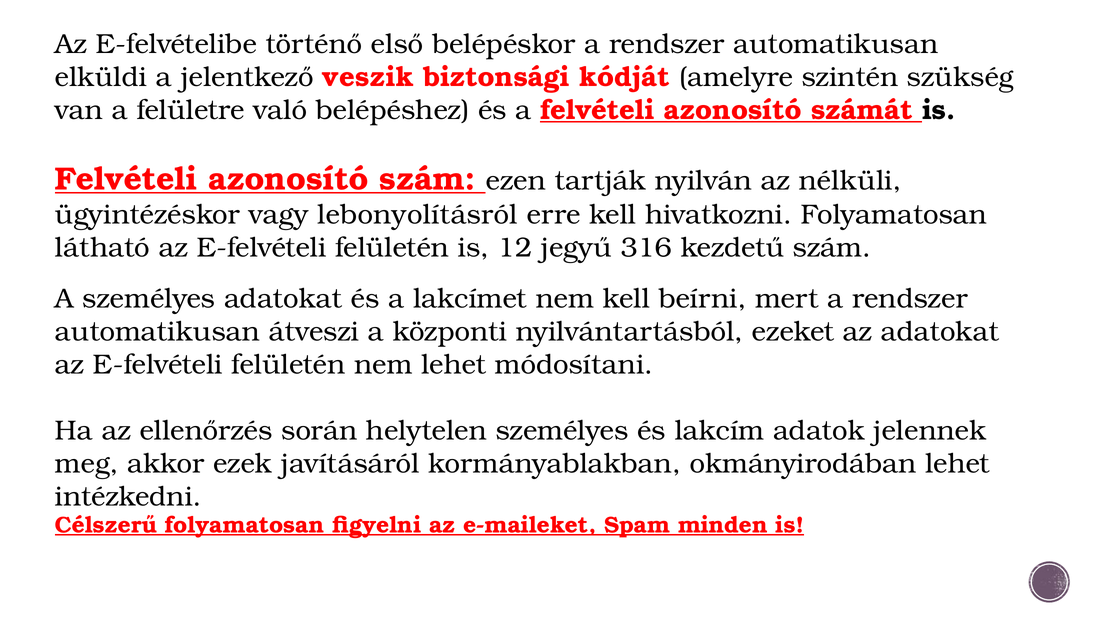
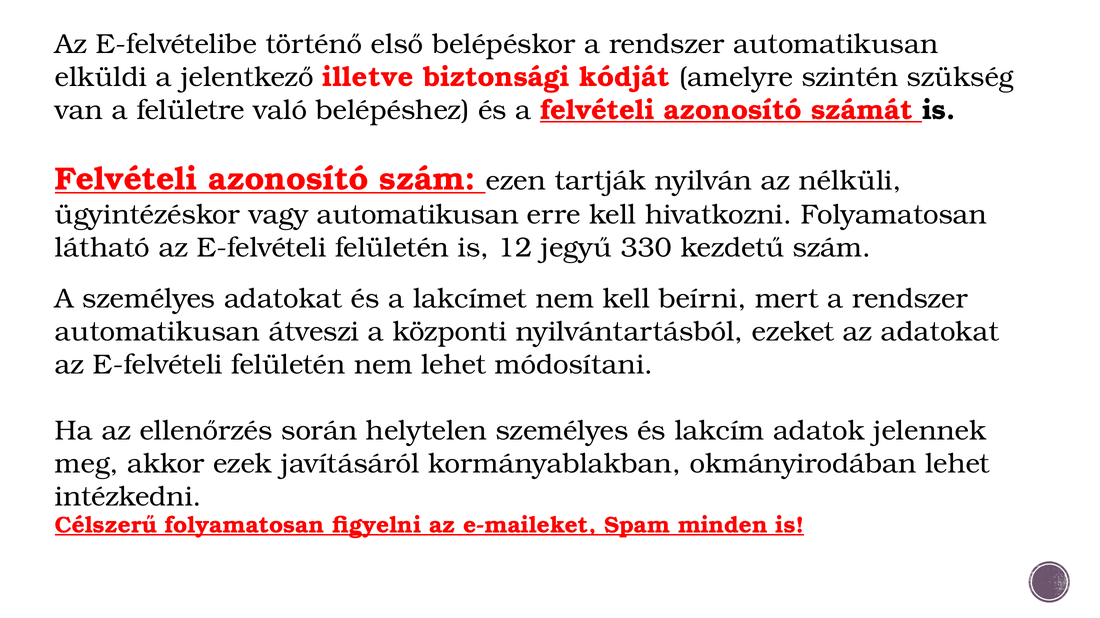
veszik: veszik -> illetve (368, 77)
vagy lebonyolításról: lebonyolításról -> automatikusan (418, 215)
316: 316 -> 330 (646, 248)
